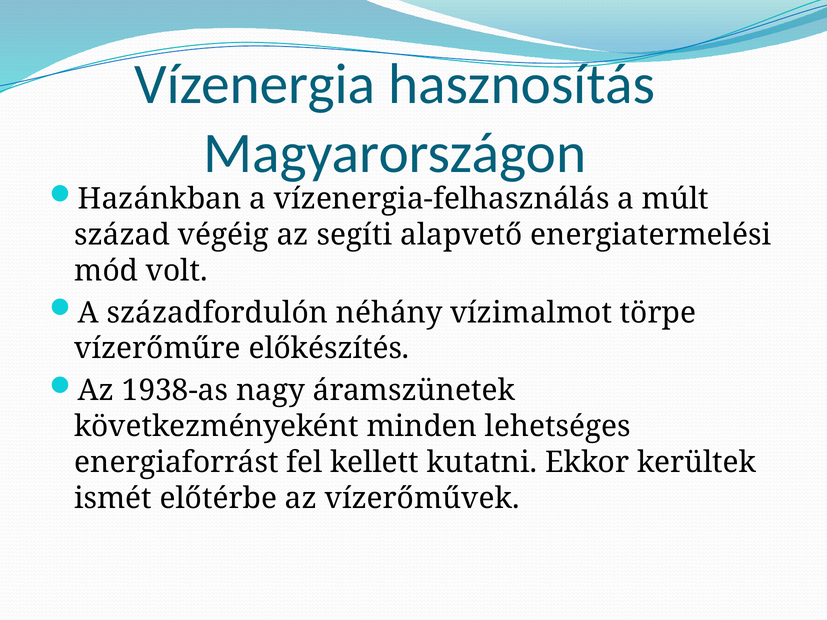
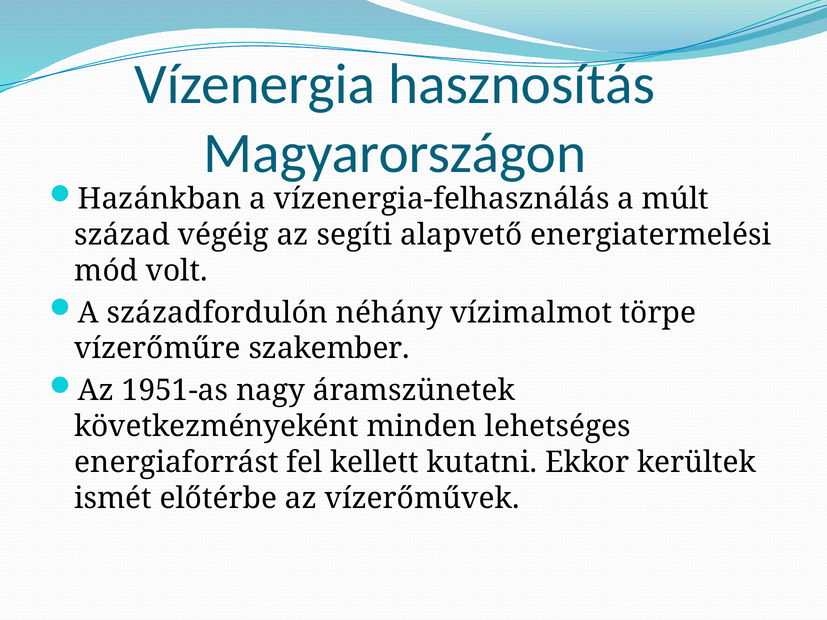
előkészítés: előkészítés -> szakember (329, 349)
1938-as: 1938-as -> 1951-as (175, 391)
